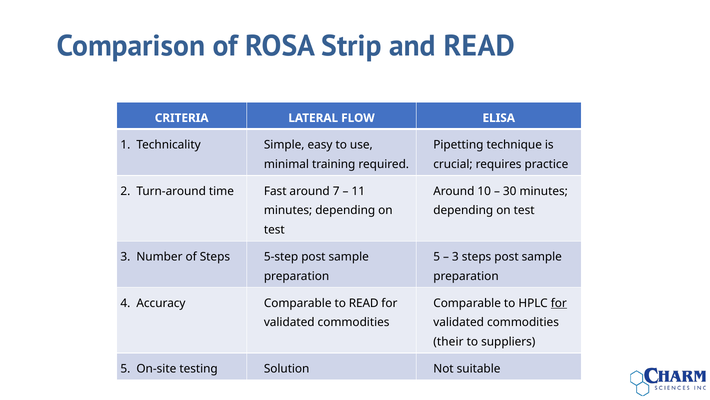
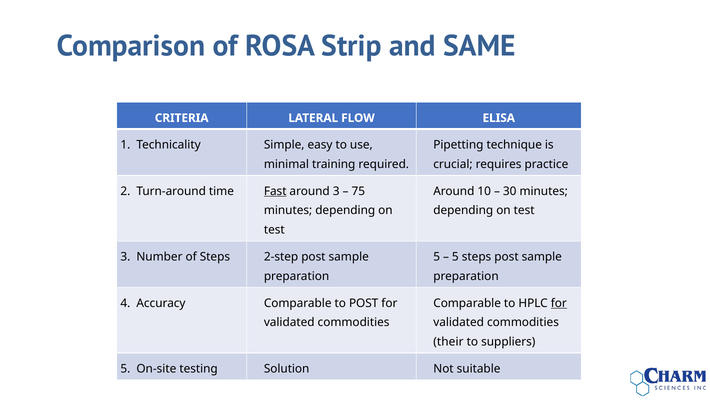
and READ: READ -> SAME (479, 46)
Fast underline: none -> present (275, 191)
around 7: 7 -> 3 (336, 191)
11: 11 -> 75 (358, 191)
5-step: 5-step -> 2-step (281, 256)
3: 3 -> 5 (455, 256)
to READ: READ -> POST (364, 303)
